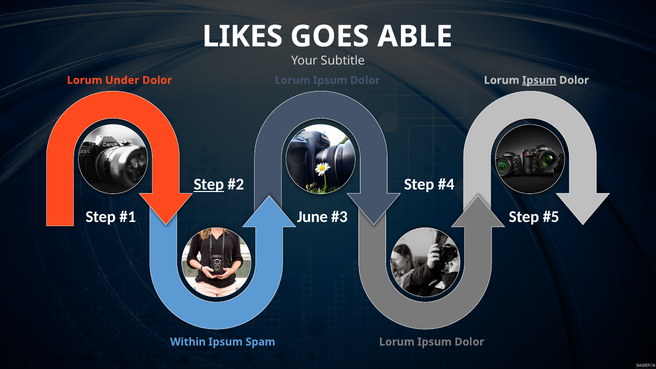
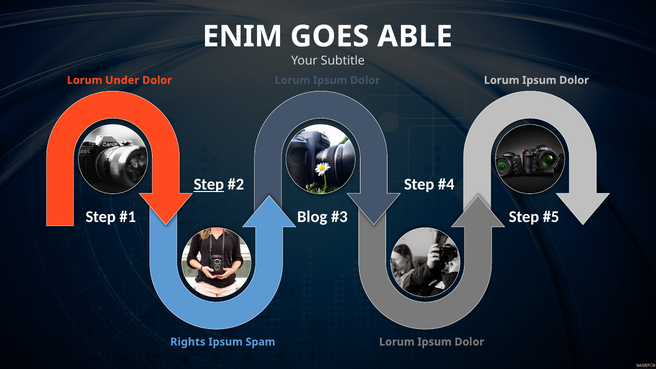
LIKES: LIKES -> ENIM (243, 36)
Ipsum underline: present -> none (539, 80)
June: June -> Blog (312, 217)
Within: Within -> Rights (188, 342)
